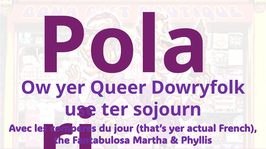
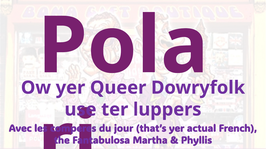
sojourn: sojourn -> luppers (167, 110)
